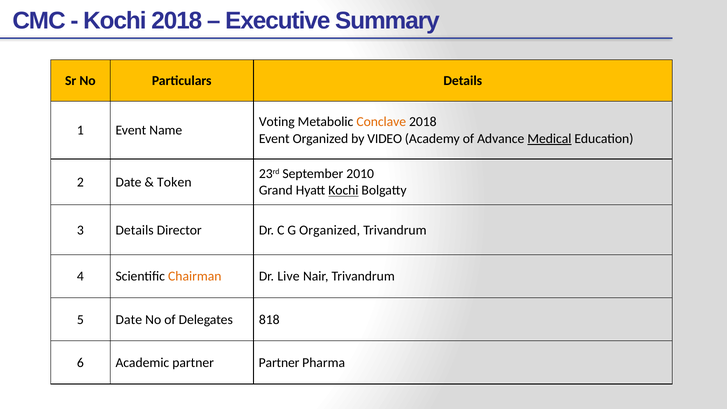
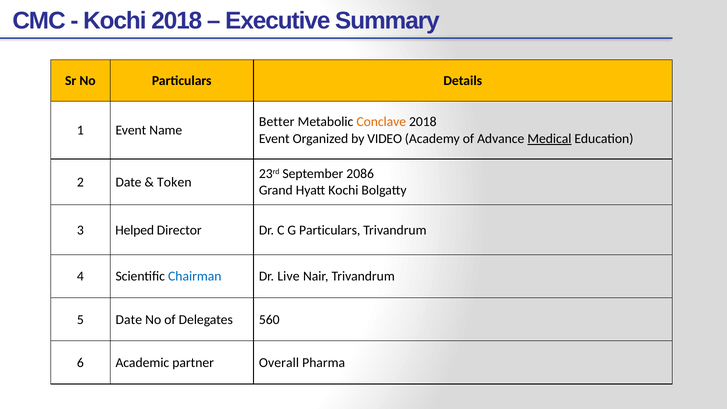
Voting: Voting -> Better (277, 122)
2010: 2010 -> 2086 (360, 174)
Kochi underline: present -> none (343, 190)
3 Details: Details -> Helped (135, 230)
G Organized: Organized -> Particulars (330, 230)
Chairman colour: orange -> blue (195, 276)
818: 818 -> 560 (269, 319)
partner Partner: Partner -> Overall (279, 363)
